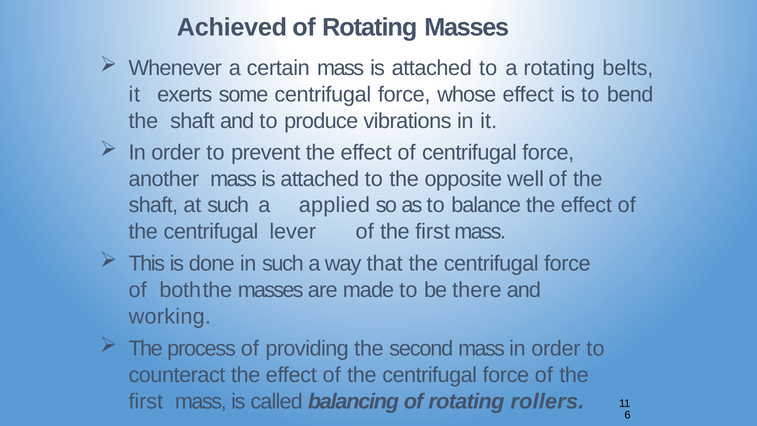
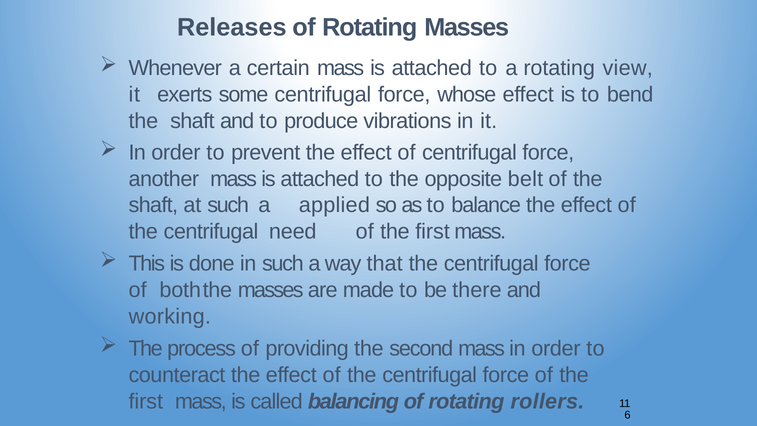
Achieved: Achieved -> Releases (232, 27)
belts: belts -> view (628, 68)
well: well -> belt (525, 179)
lever: lever -> need (293, 231)
